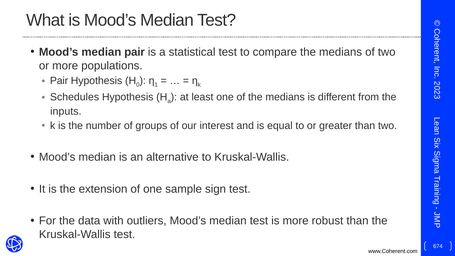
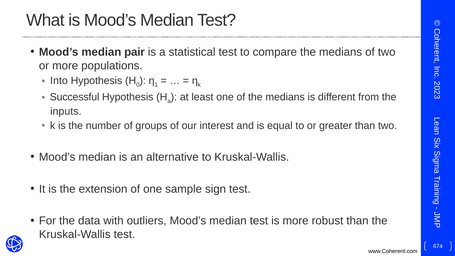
Pair: Pair -> Into (59, 81)
Schedules: Schedules -> Successful (75, 97)
